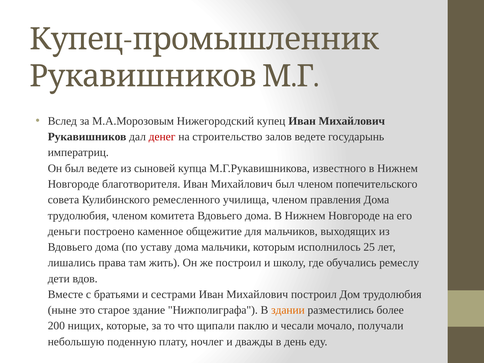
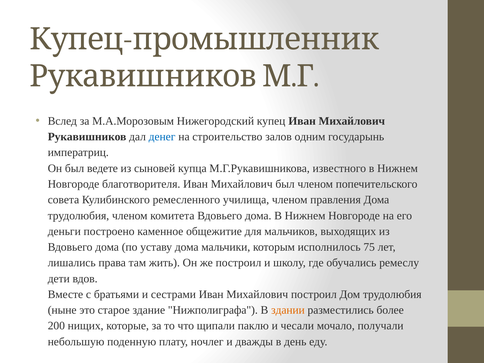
денег colour: red -> blue (162, 137)
залов ведете: ведете -> одним (310, 137)
25: 25 -> 75 (369, 247)
